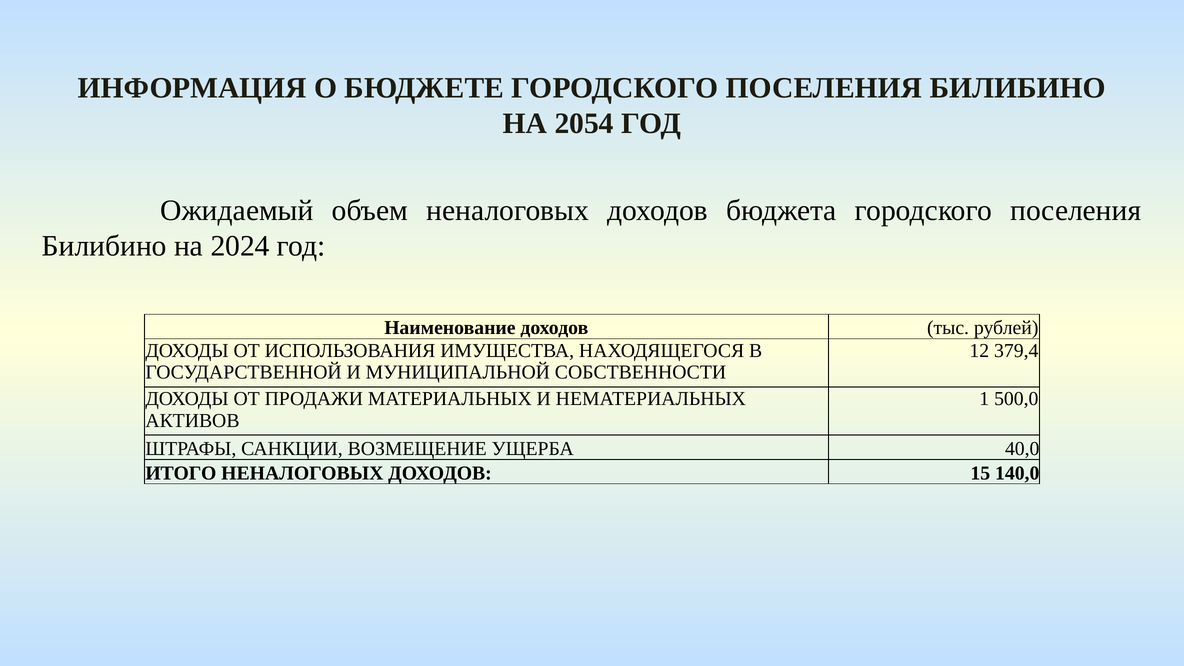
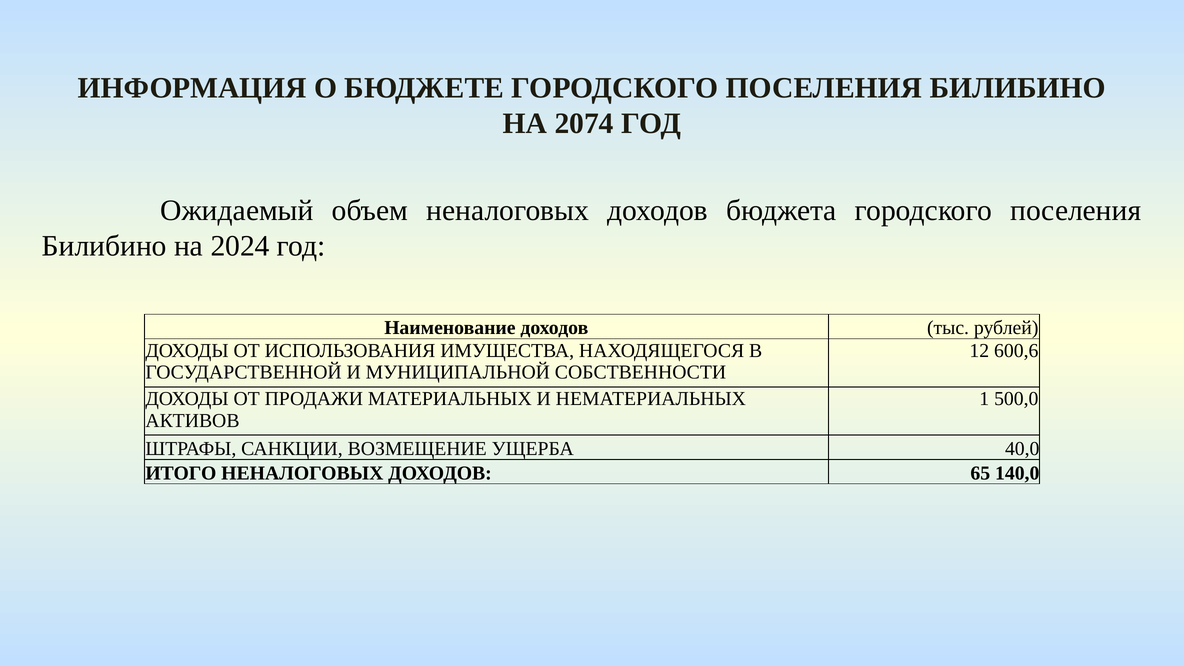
2054: 2054 -> 2074 (584, 124)
379,4: 379,4 -> 600,6 (1016, 351)
15: 15 -> 65 (980, 473)
